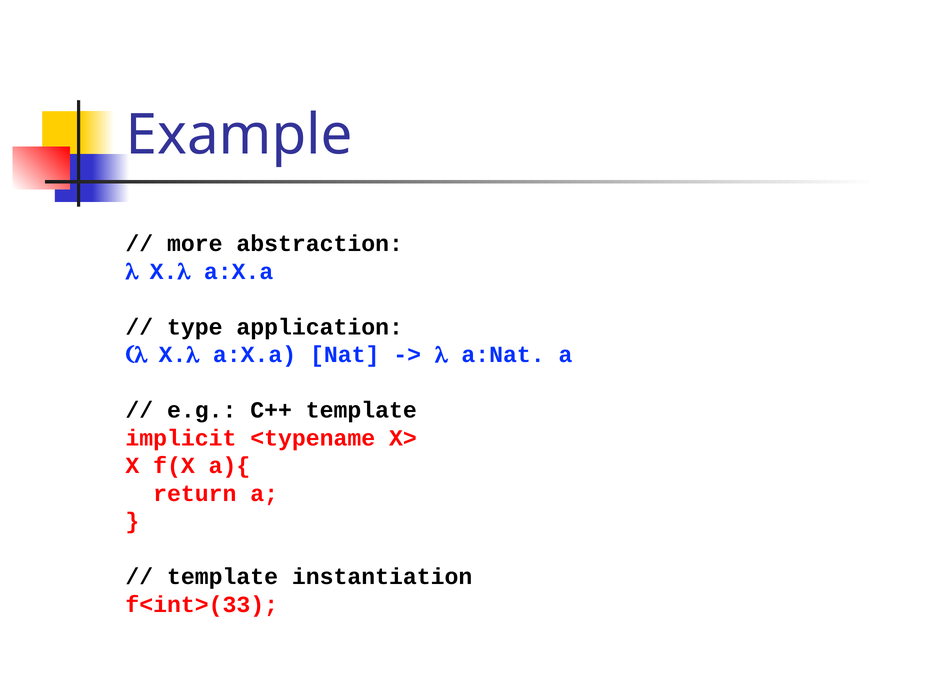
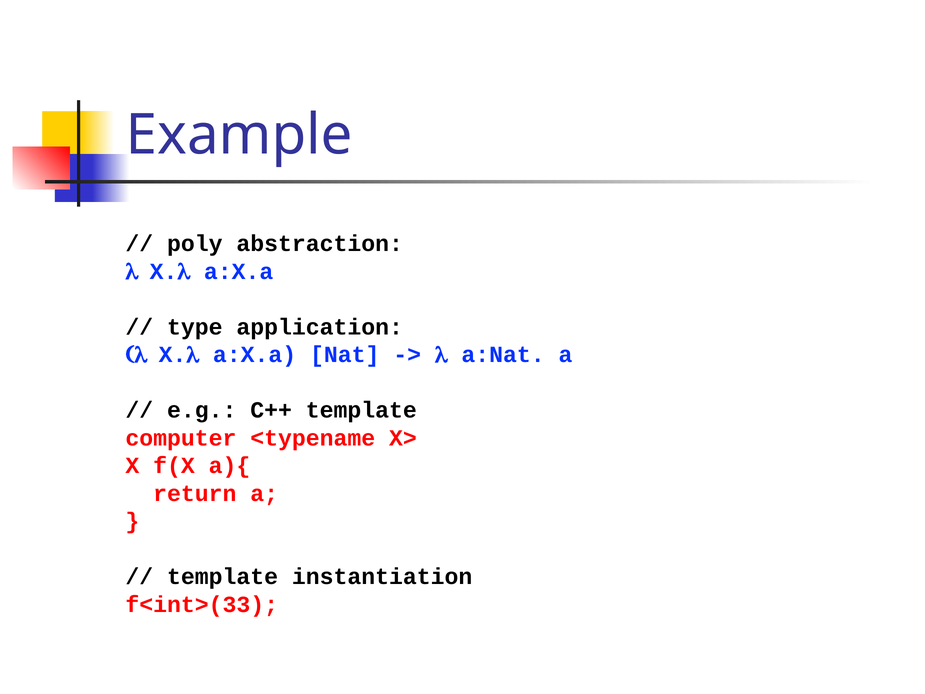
more: more -> poly (195, 244)
implicit: implicit -> computer (181, 438)
